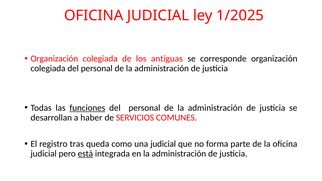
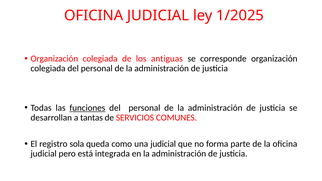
haber: haber -> tantas (92, 118)
tras: tras -> sola (77, 144)
está underline: present -> none (85, 154)
